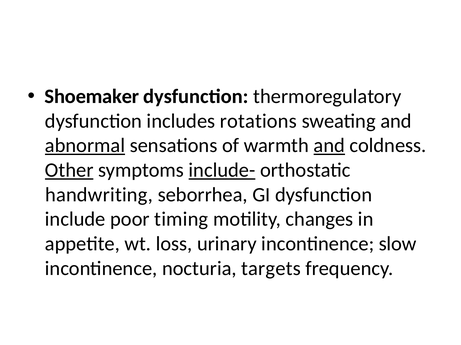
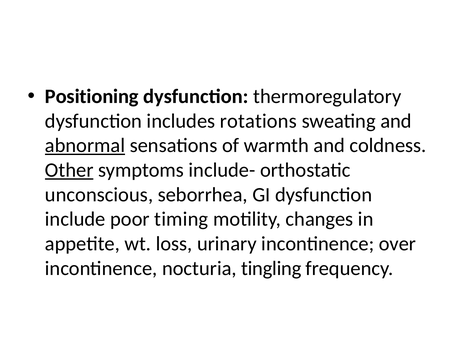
Shoemaker: Shoemaker -> Positioning (92, 97)
and underline: present -> none (329, 146)
include- underline: present -> none (222, 170)
handwriting: handwriting -> unconscious (99, 195)
slow: slow -> over (397, 244)
targets: targets -> tingling (271, 269)
